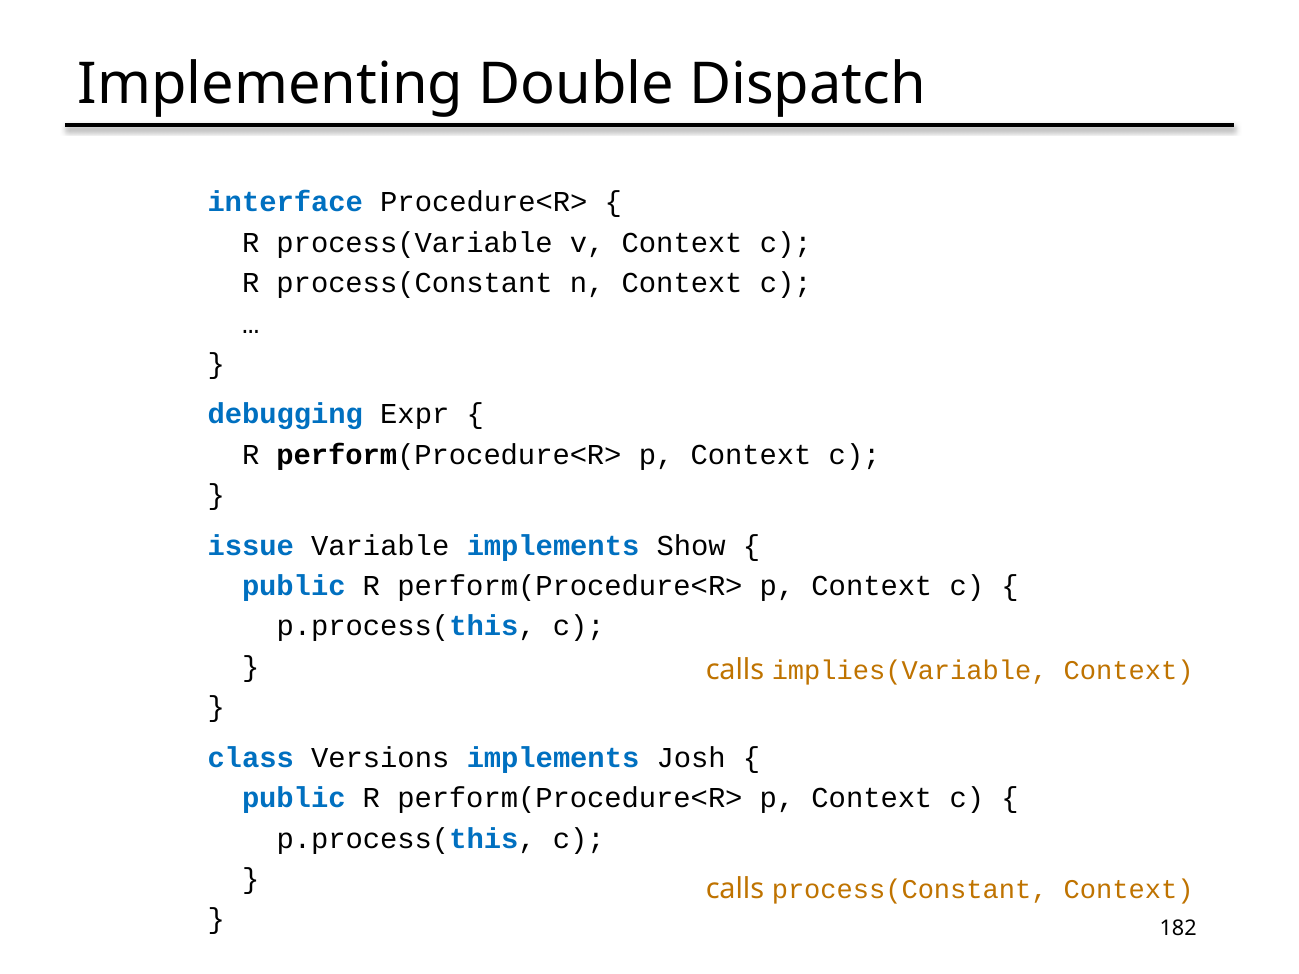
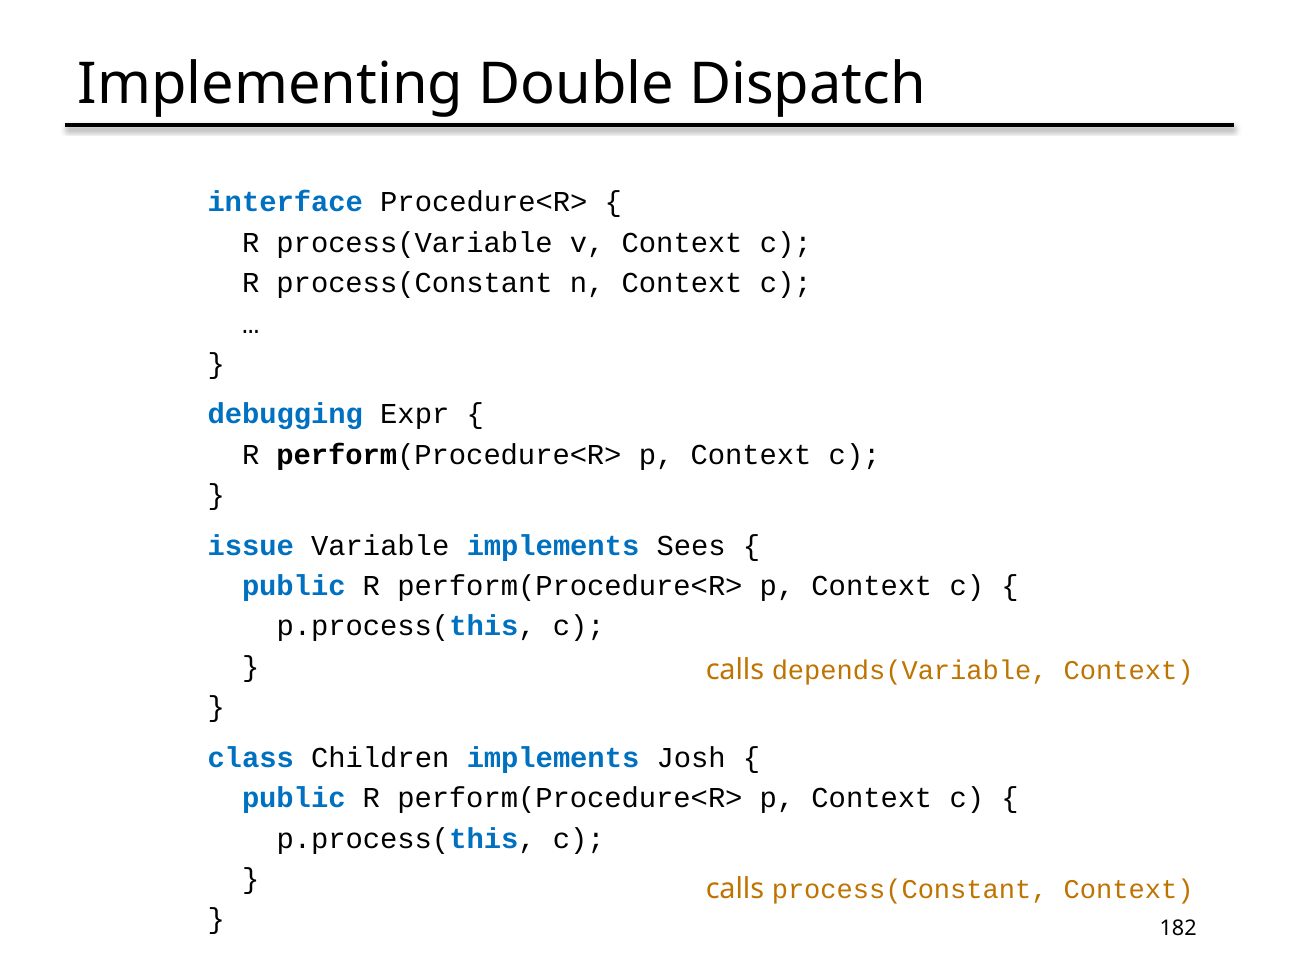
Show: Show -> Sees (691, 546)
implies(Variable: implies(Variable -> depends(Variable (910, 671)
Versions: Versions -> Children (380, 758)
